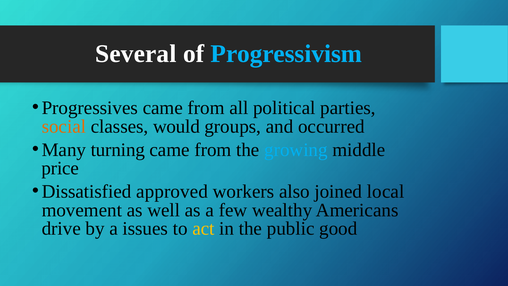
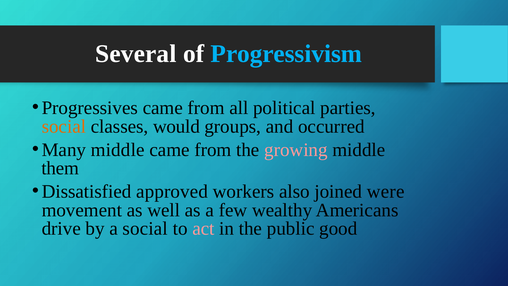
Many turning: turning -> middle (118, 150)
growing colour: light blue -> pink (296, 150)
price: price -> them (60, 168)
local: local -> were (386, 191)
a issues: issues -> social (145, 228)
act colour: yellow -> pink (203, 228)
